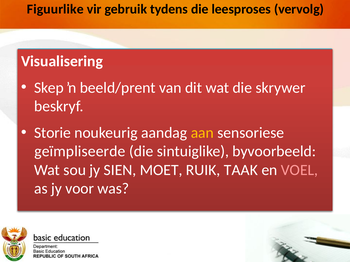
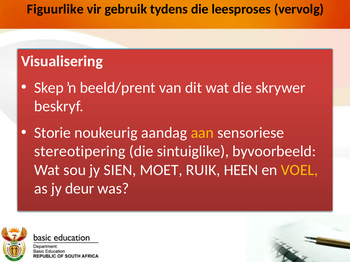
geïmpliseerde: geïmpliseerde -> stereotipering (80, 152)
TAAK: TAAK -> HEEN (241, 170)
VOEL colour: pink -> yellow (299, 170)
voor: voor -> deur (80, 189)
